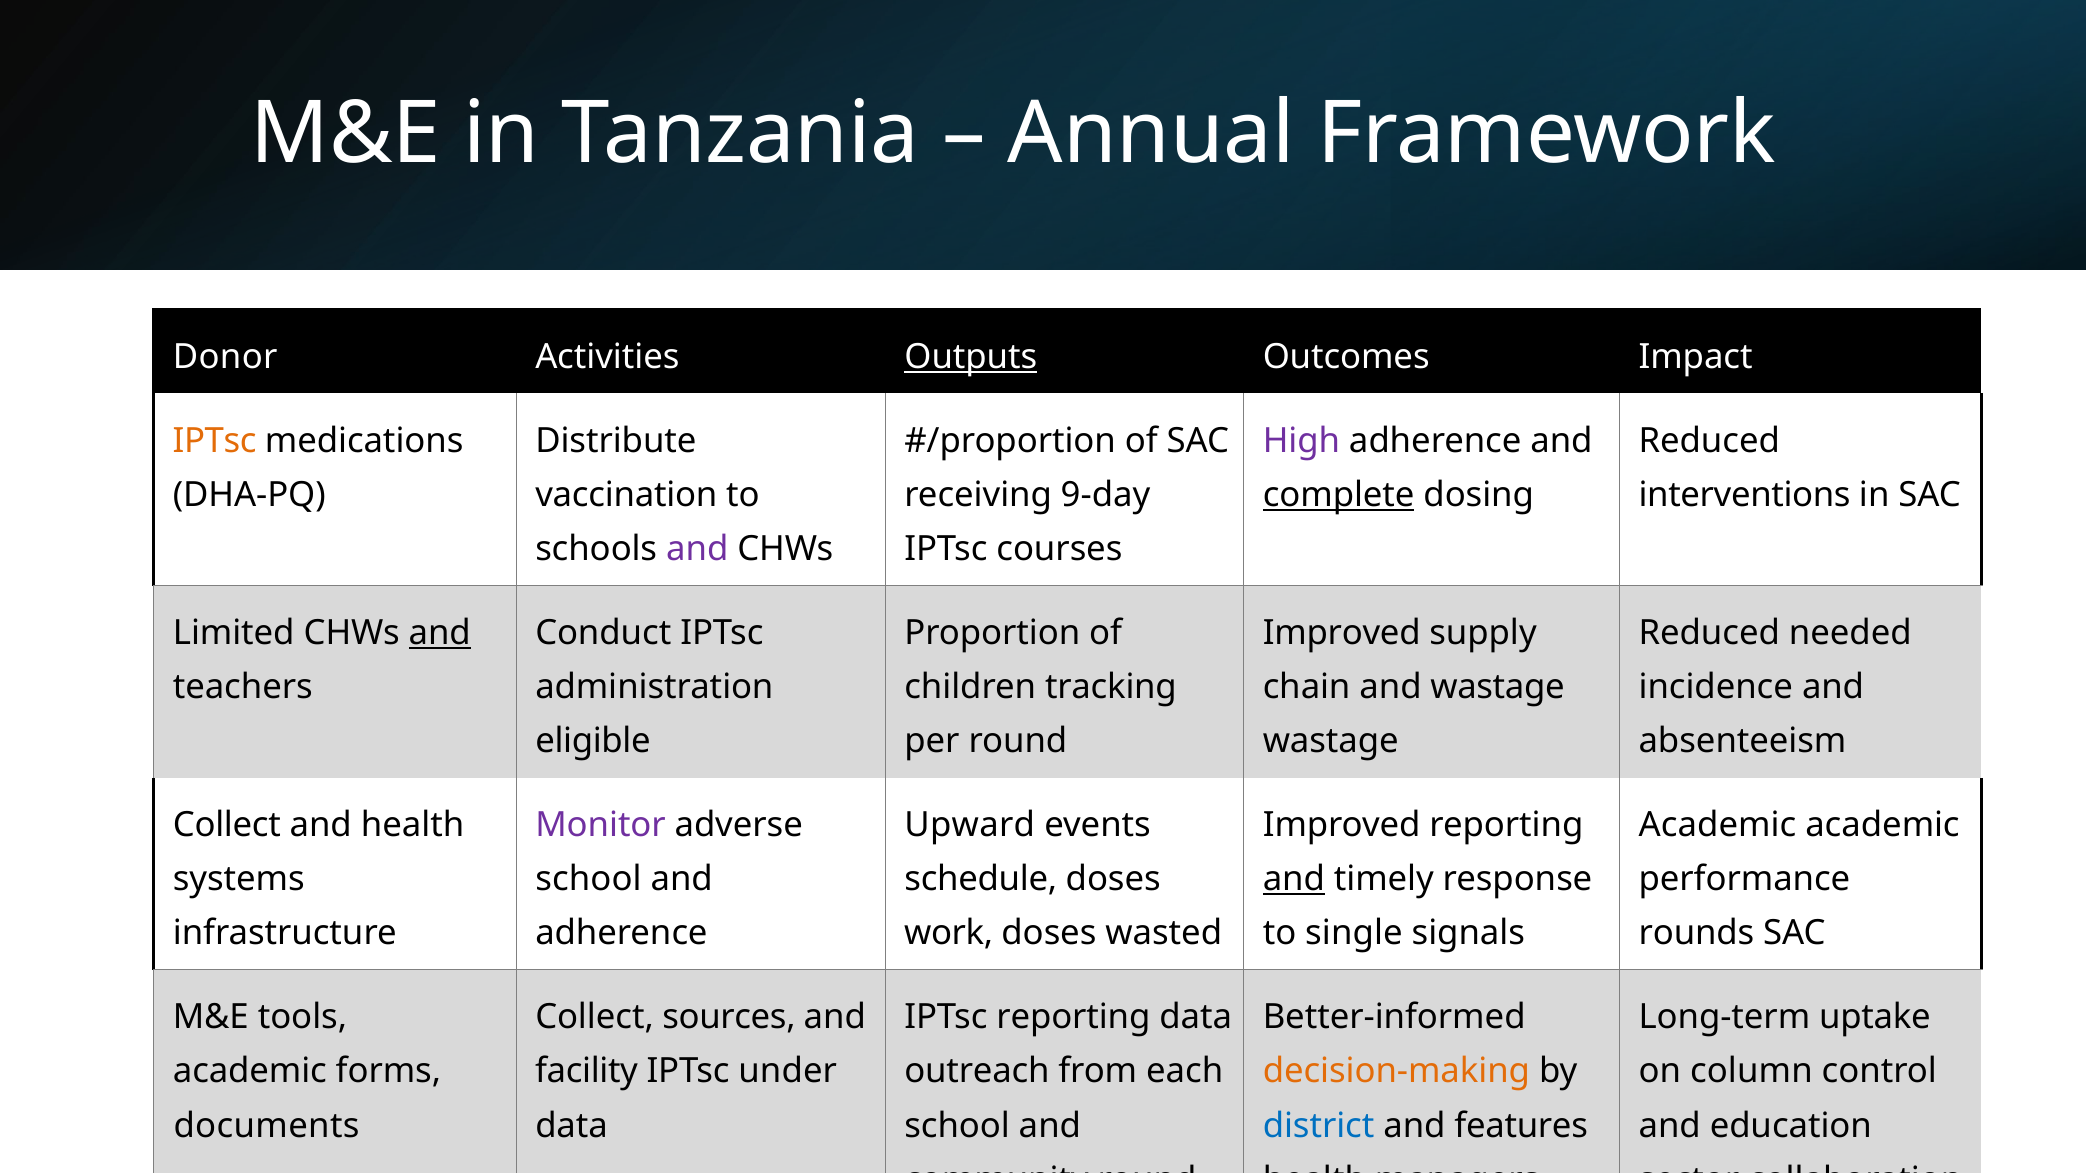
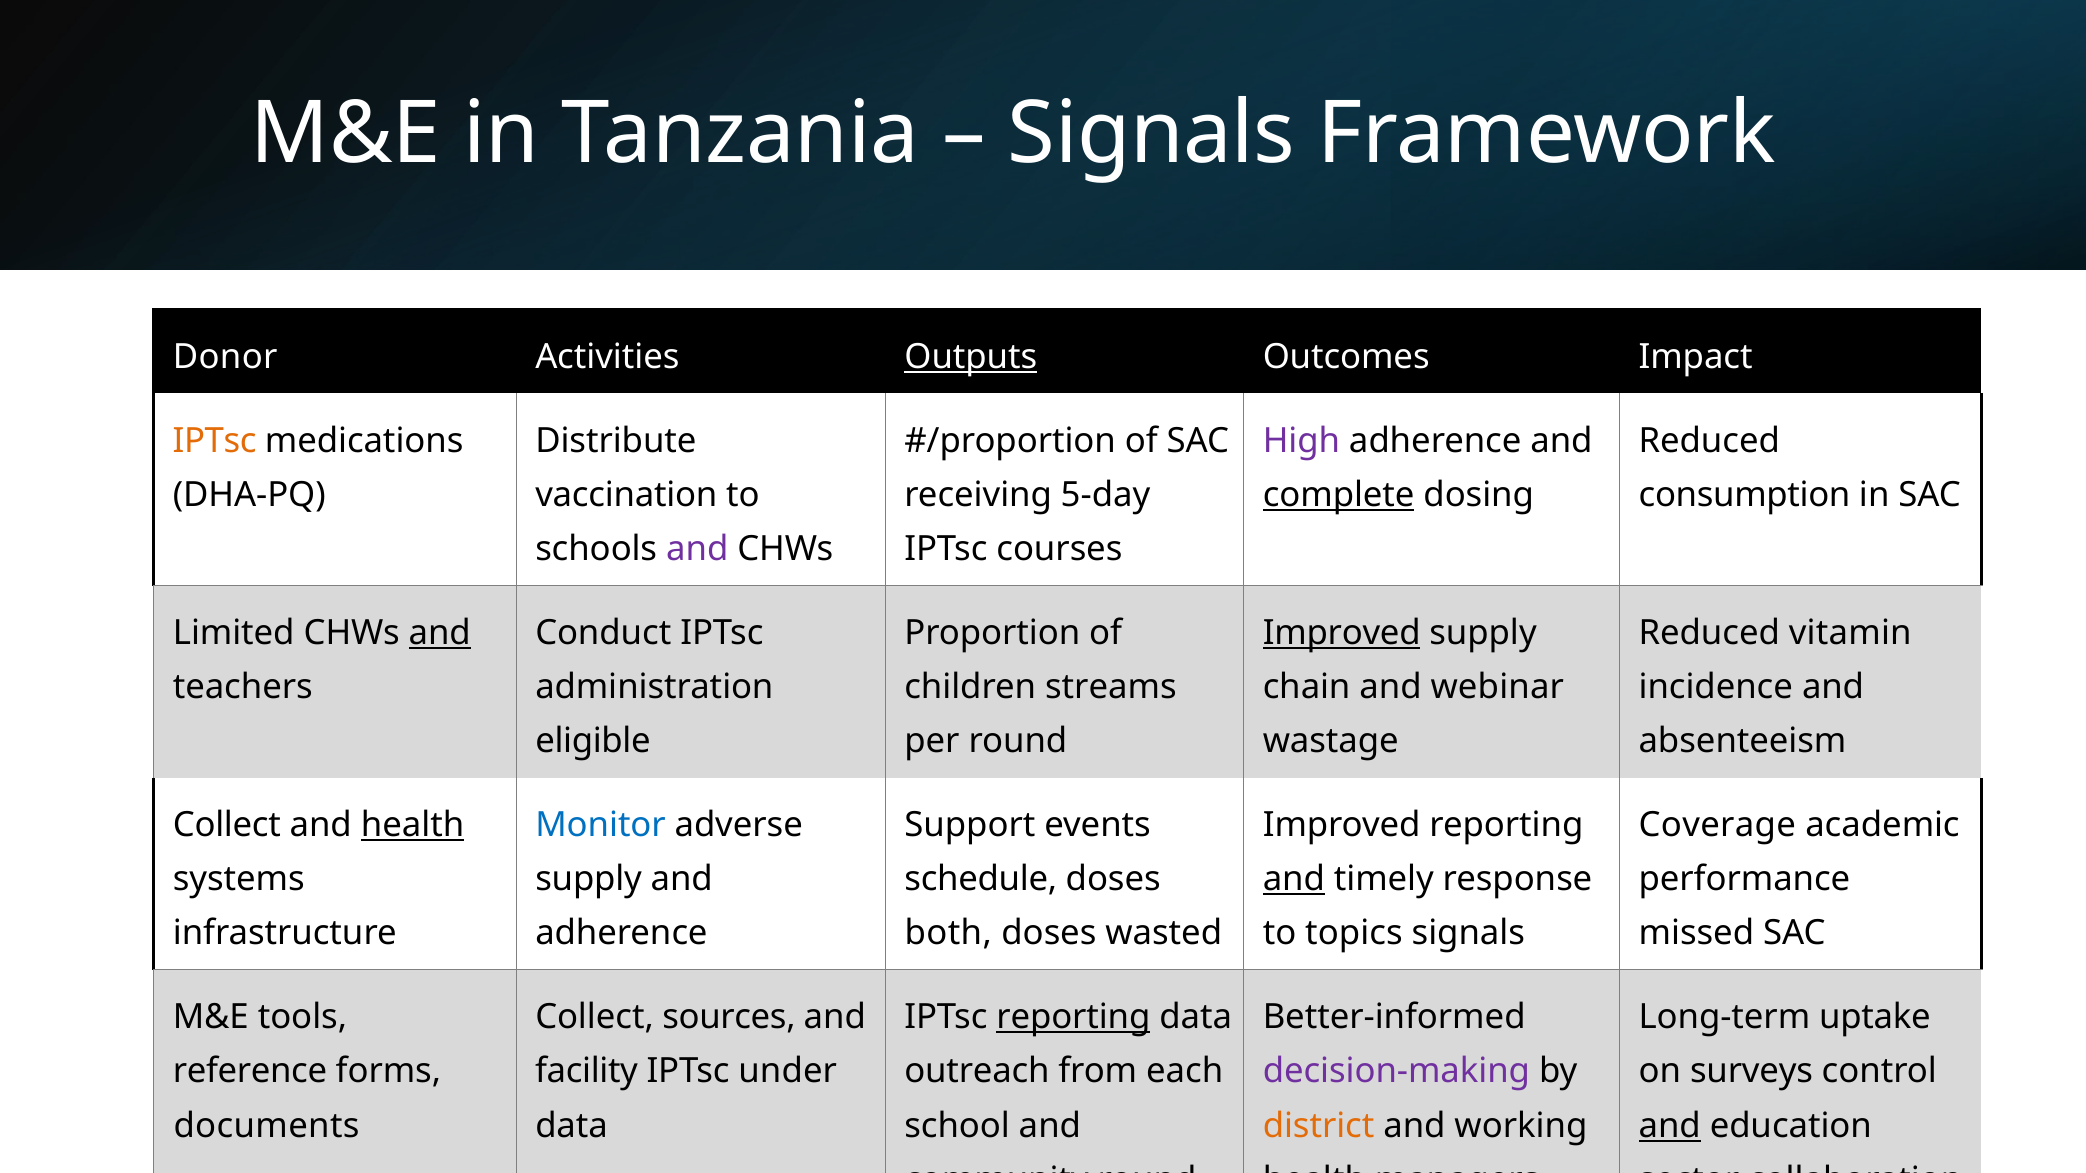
Annual: Annual -> Signals (1151, 134)
9-day: 9-day -> 5-day (1106, 495)
interventions: interventions -> consumption (1745, 495)
Improved underline: none -> present (1342, 633)
needed: needed -> vitamin (1850, 633)
tracking: tracking -> streams (1111, 687)
and wastage: wastage -> webinar (1497, 687)
health underline: none -> present (413, 825)
Monitor colour: purple -> blue (601, 825)
Upward: Upward -> Support (970, 825)
Academic: Academic -> Coverage (1717, 825)
school: school -> supply (589, 880)
work: work -> both (948, 934)
single: single -> topics (1354, 934)
rounds: rounds -> missed (1696, 934)
reporting underline: none -> present (1073, 1018)
academic: academic -> reference (250, 1072)
decision-making colour: orange -> purple (1396, 1072)
column: column -> surveys (1752, 1072)
district colour: blue -> orange (1319, 1126)
features: features -> working (1521, 1126)
and underline: none -> present (1670, 1126)
